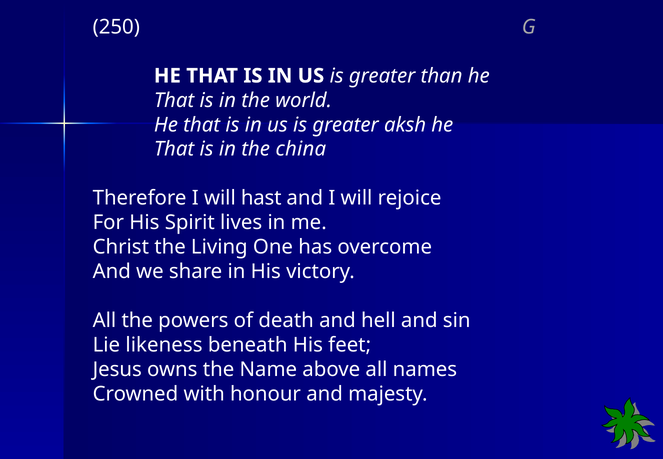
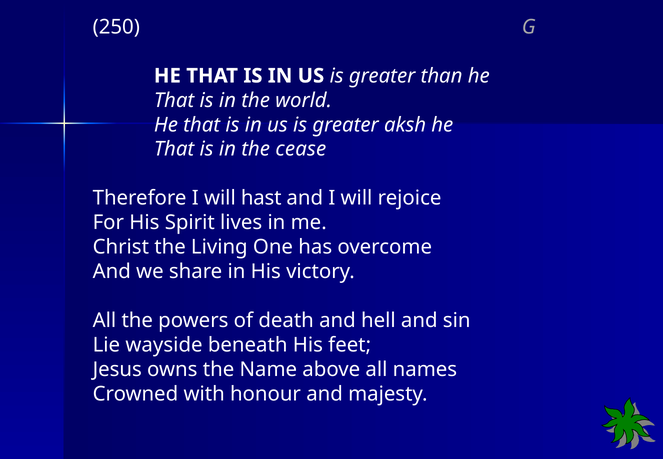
china: china -> cease (301, 149)
likeness: likeness -> wayside (164, 345)
